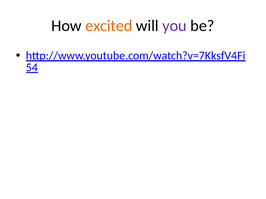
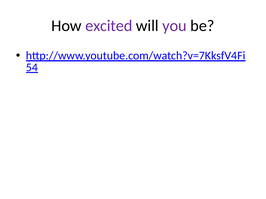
excited colour: orange -> purple (109, 26)
